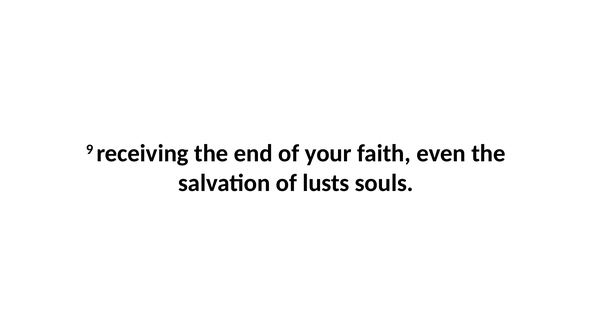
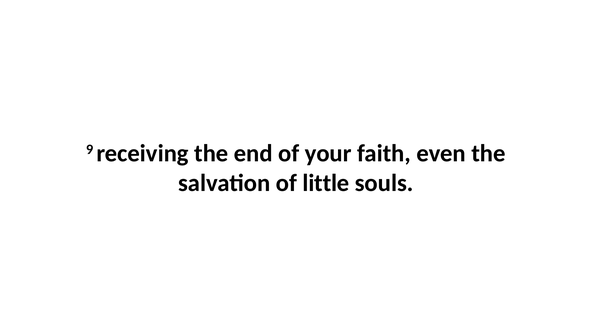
lusts: lusts -> little (326, 183)
